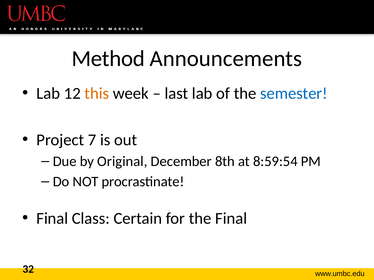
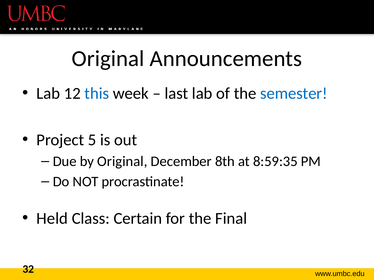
Method: Method -> Original (108, 59)
this colour: orange -> blue (97, 94)
7: 7 -> 5 (92, 140)
8:59:54: 8:59:54 -> 8:59:35 (275, 162)
Final: Final -> Held (52, 219)
